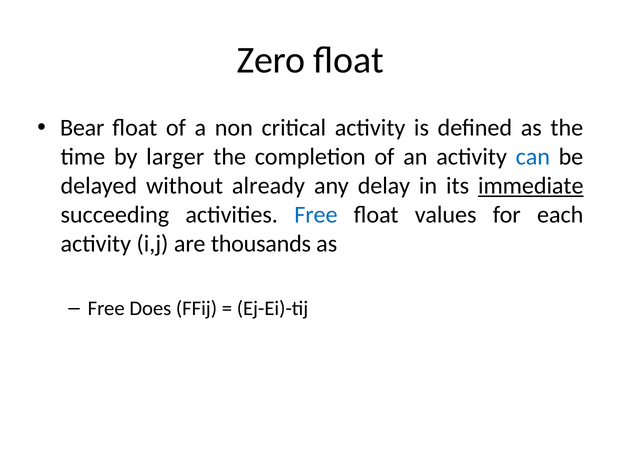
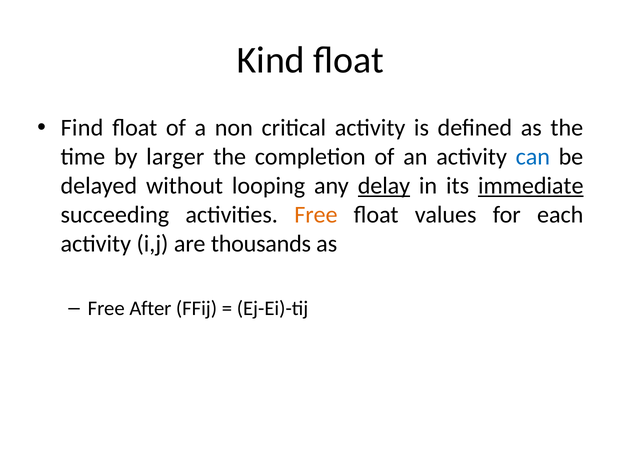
Zero: Zero -> Kind (271, 60)
Bear: Bear -> Find (82, 128)
already: already -> looping (269, 186)
delay underline: none -> present (384, 186)
Free colour: blue -> orange (316, 215)
Does: Does -> After (150, 308)
